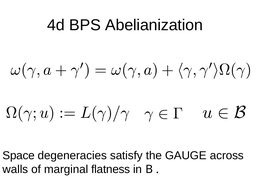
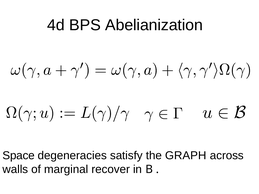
GAUGE: GAUGE -> GRAPH (186, 156)
flatness: flatness -> recover (111, 170)
